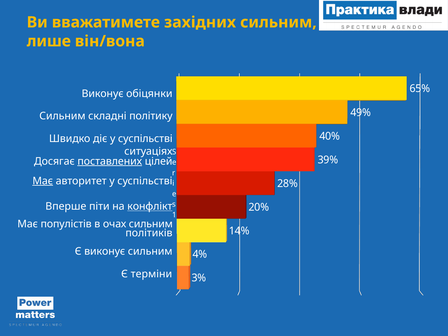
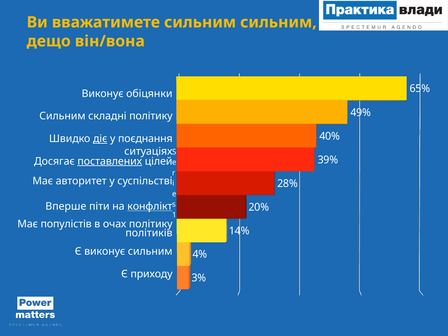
вважатимете західних: західних -> сильним (200, 22)
лише: лише -> дещо (49, 41)
діє underline: none -> present (100, 139)
суспільстві: суспільстві -> поєднання (145, 139)
Має underline: present -> none (43, 181)
очах сильним: сильним -> політику (151, 224)
терміни: терміни -> приходу (152, 274)
